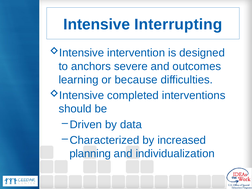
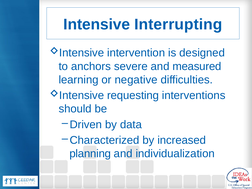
outcomes: outcomes -> measured (197, 66)
because: because -> negative (136, 80)
completed: completed -> requesting (133, 95)
